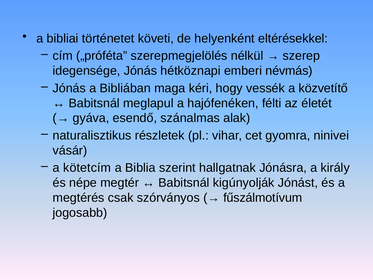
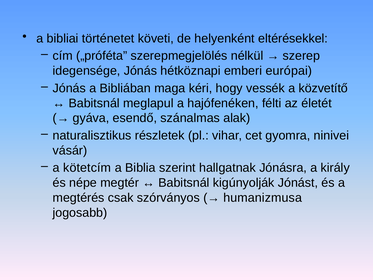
névmás: névmás -> európai (289, 71)
fűszálmotívum: fűszálmotívum -> humanizmusa (263, 198)
